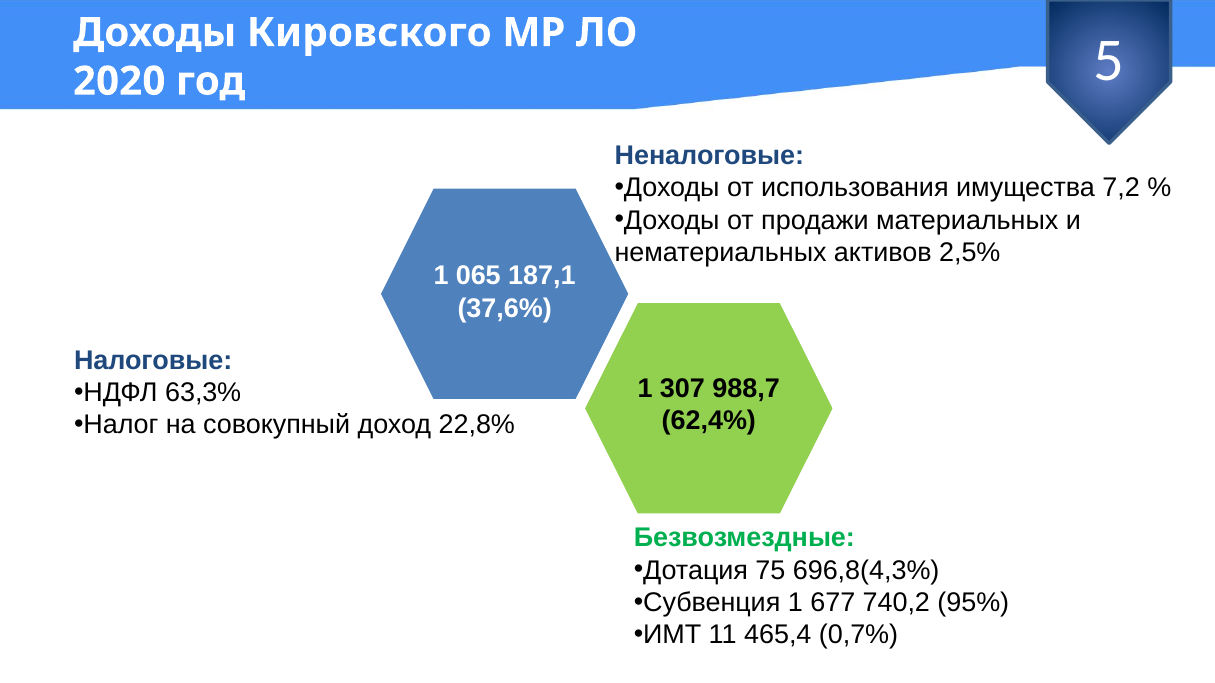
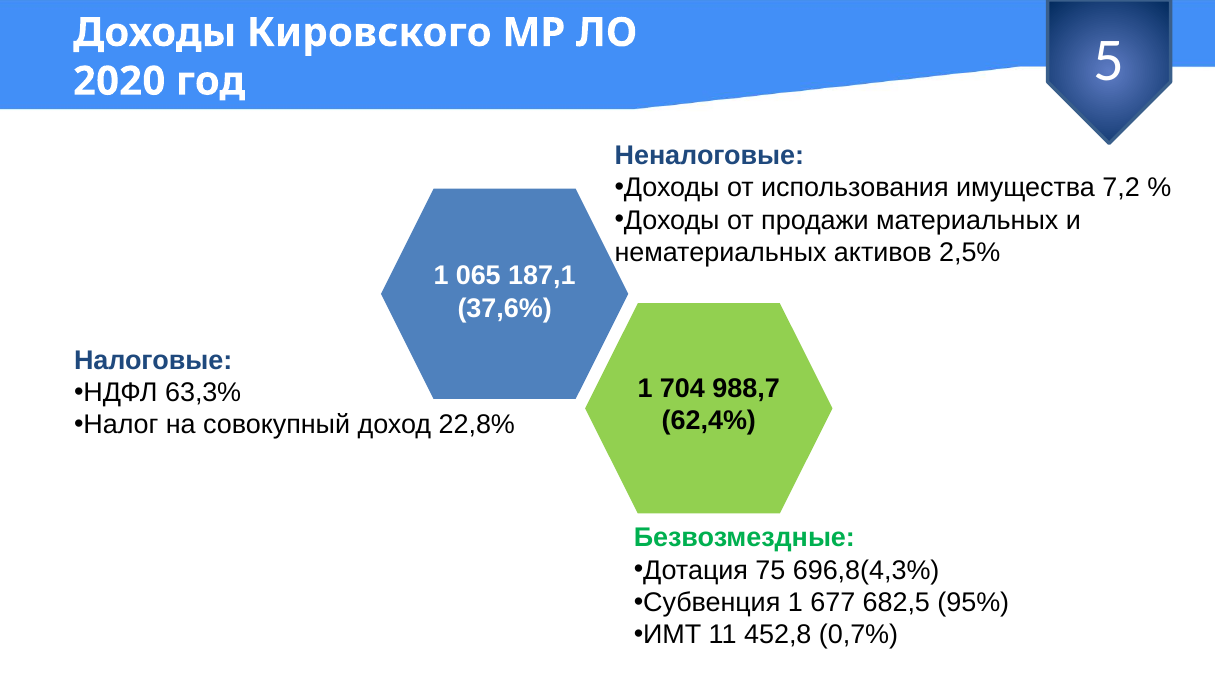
307: 307 -> 704 (682, 389)
740,2: 740,2 -> 682,5 (896, 603)
465,4: 465,4 -> 452,8 (778, 635)
